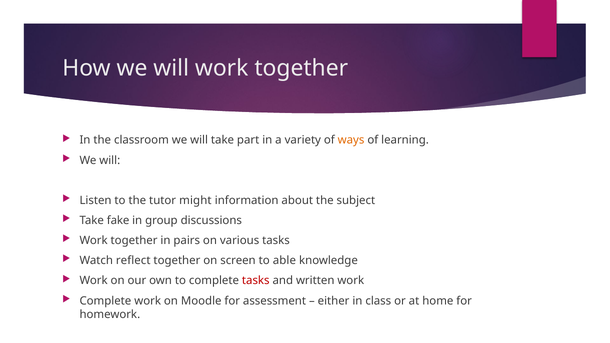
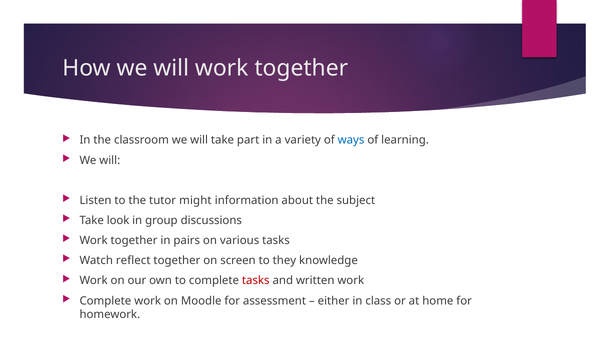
ways colour: orange -> blue (351, 140)
fake: fake -> look (118, 221)
able: able -> they (284, 261)
